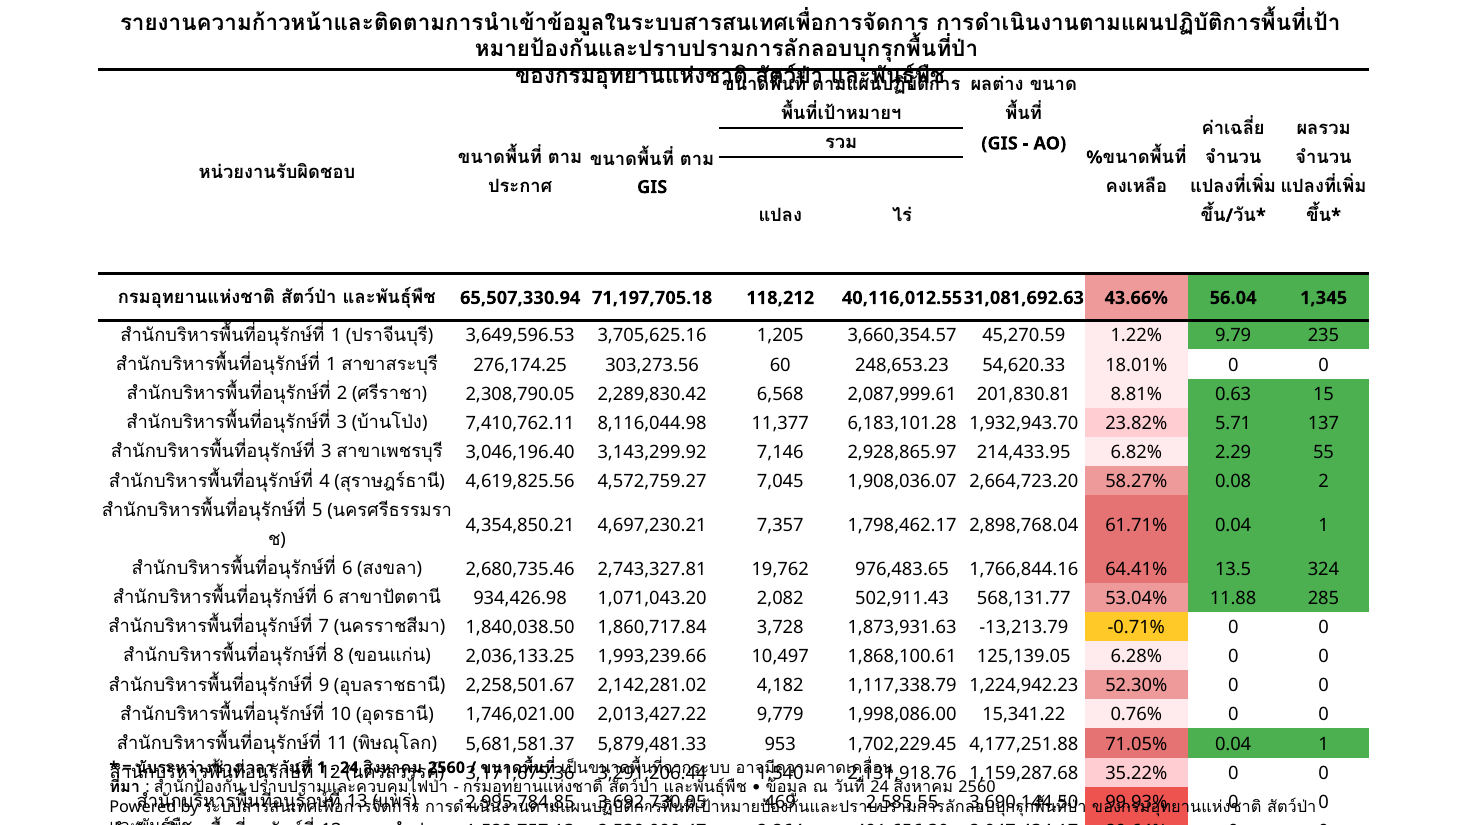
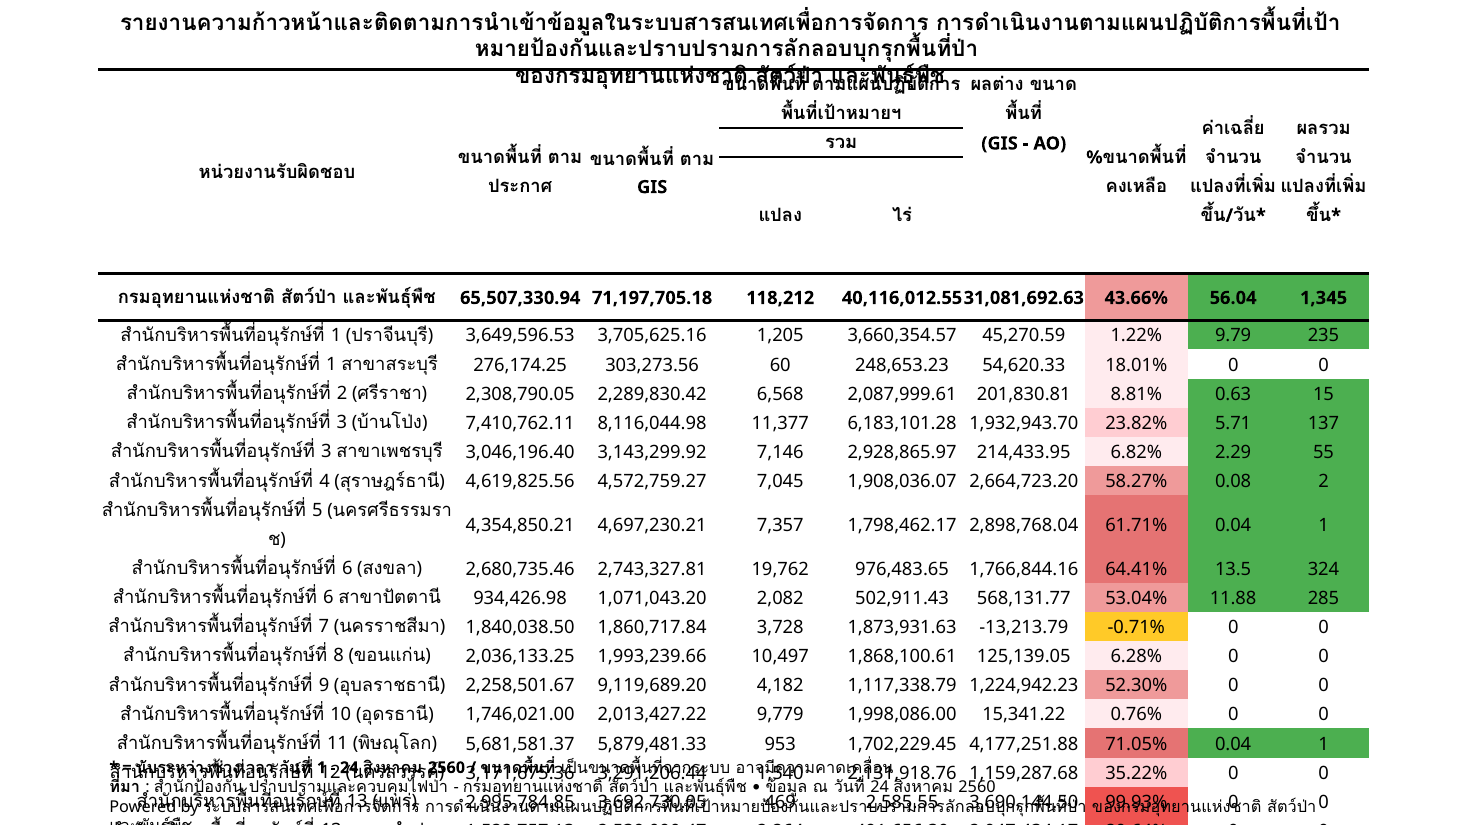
2,142,281.02: 2,142,281.02 -> 9,119,689.20 (652, 686)
